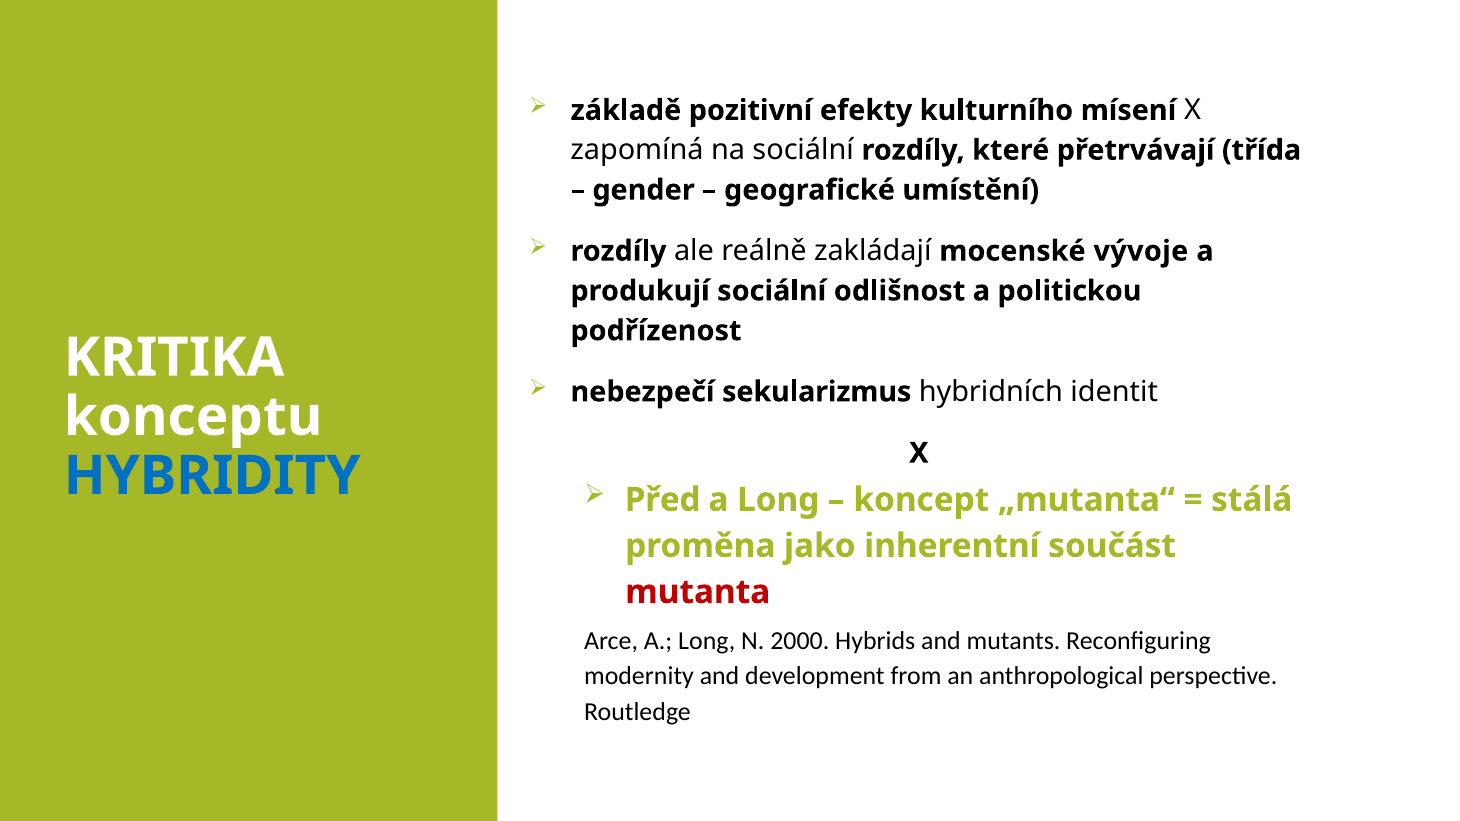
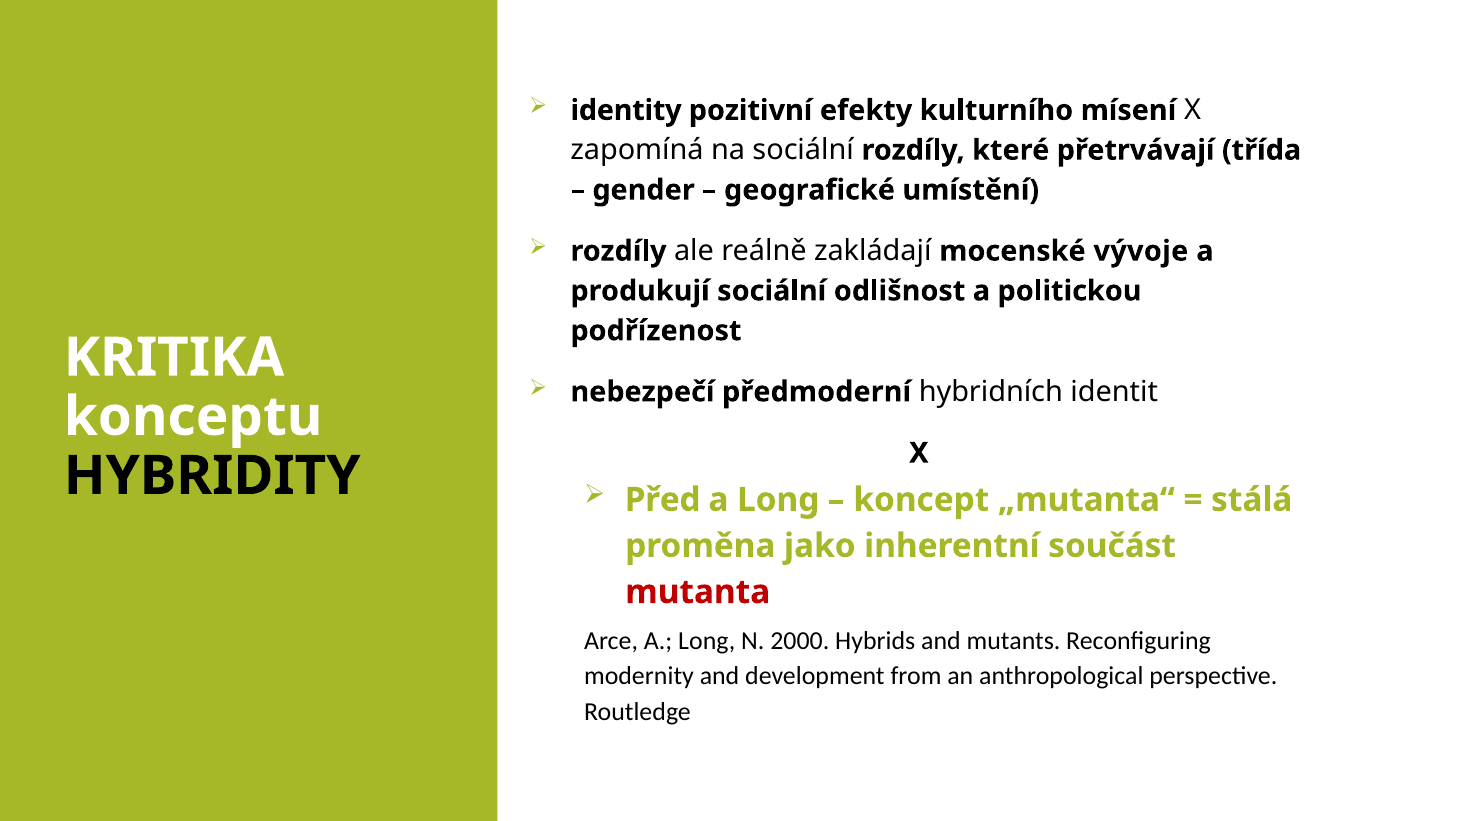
základě: základě -> identity (626, 110)
sekularizmus: sekularizmus -> předmoderní (817, 392)
HYBRIDITY colour: blue -> black (212, 476)
